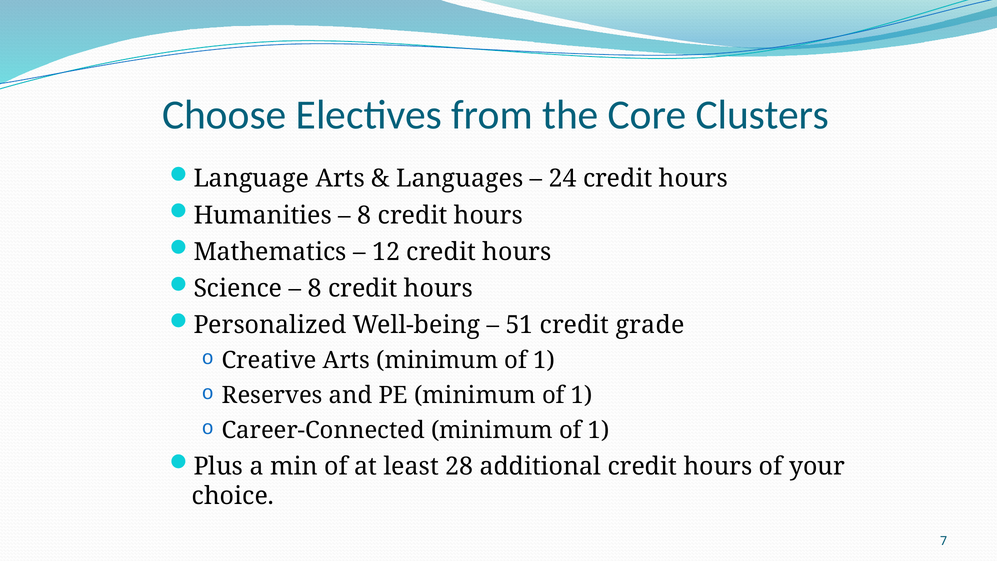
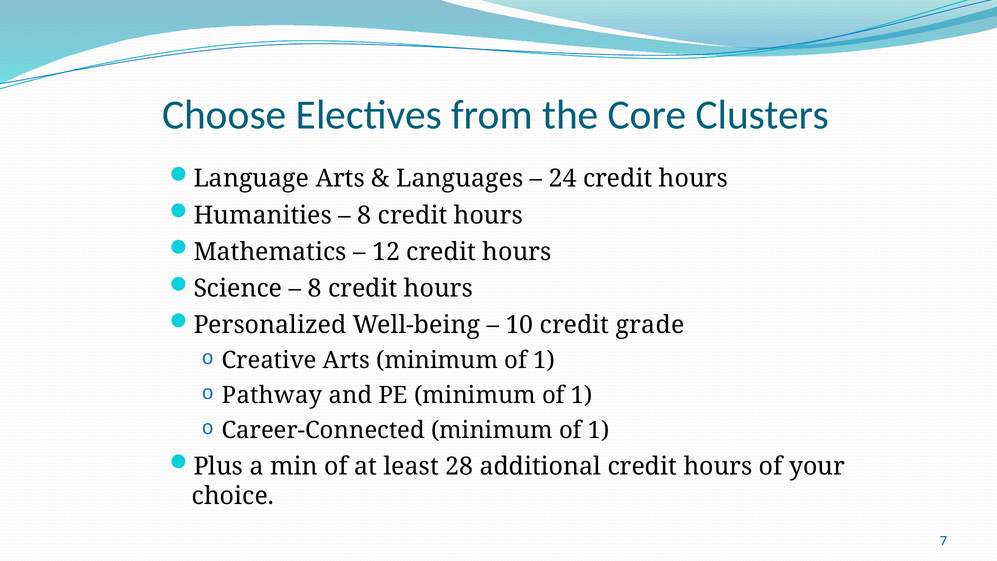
51: 51 -> 10 (519, 325)
Reserves: Reserves -> Pathway (272, 395)
